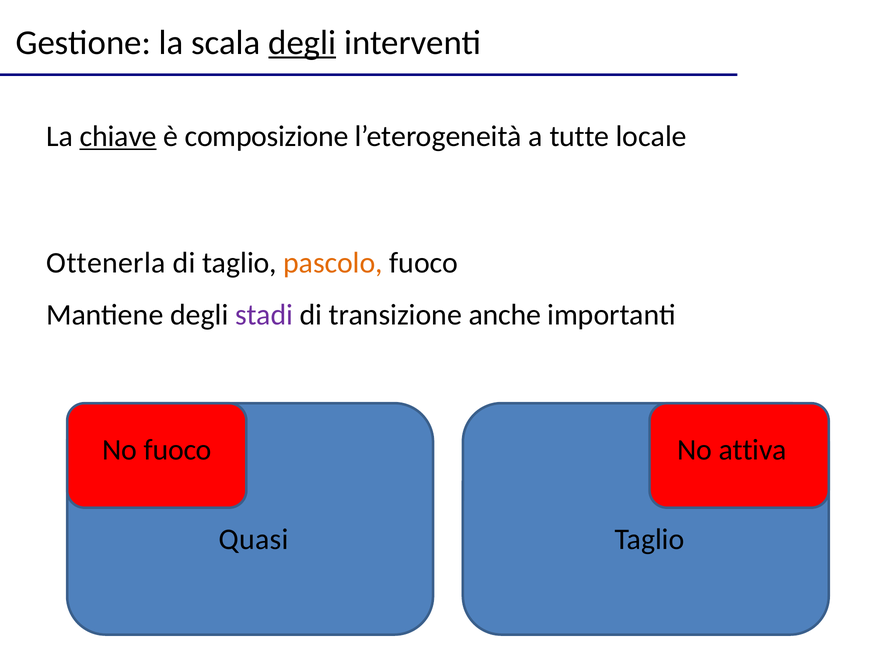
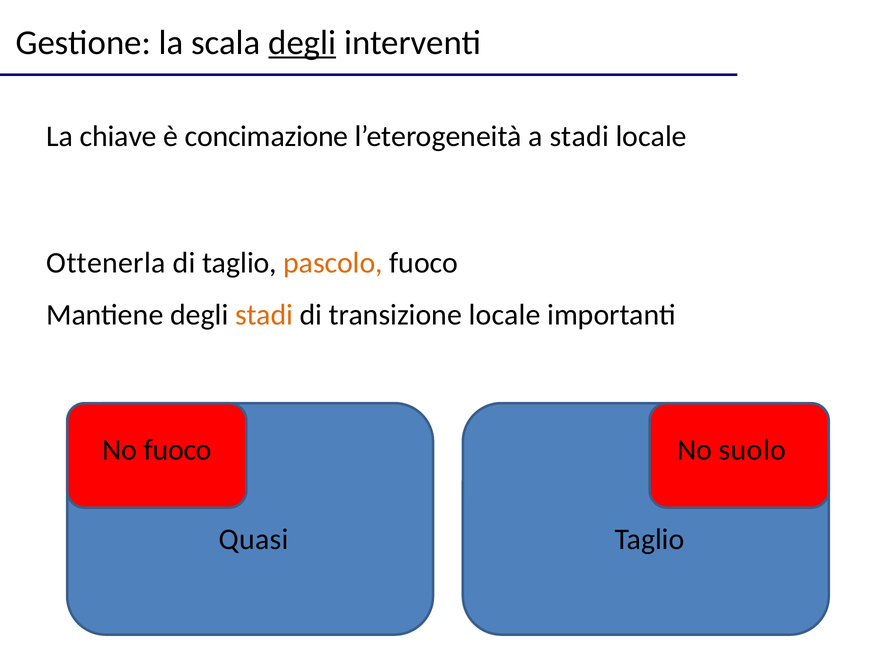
chiave underline: present -> none (118, 136)
composizione: composizione -> concimazione (267, 136)
a tutte: tutte -> stadi (579, 136)
stadi colour: purple -> orange (264, 315)
transizione anche: anche -> locale (505, 315)
attiva: attiva -> suolo (752, 450)
